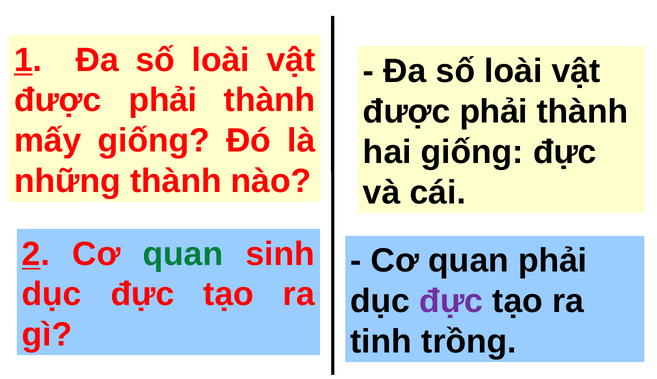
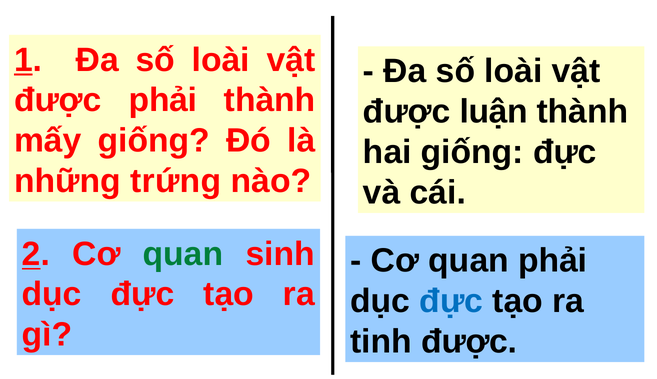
phải: phải -> luận (494, 112)
những thành: thành -> trứng (176, 181)
đực colour: purple -> blue (451, 301)
tinh trồng: trồng -> được (469, 342)
